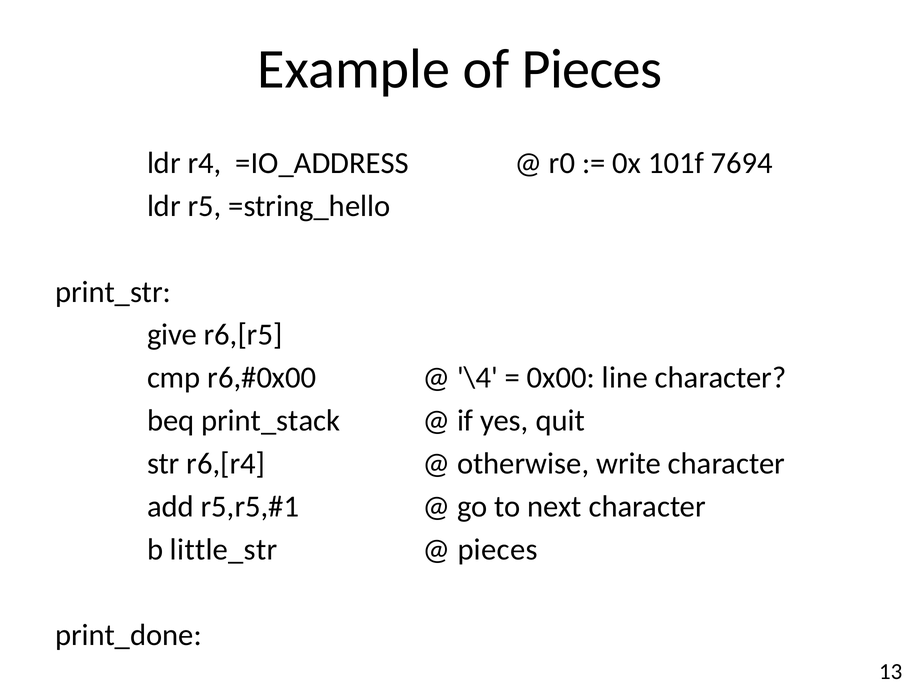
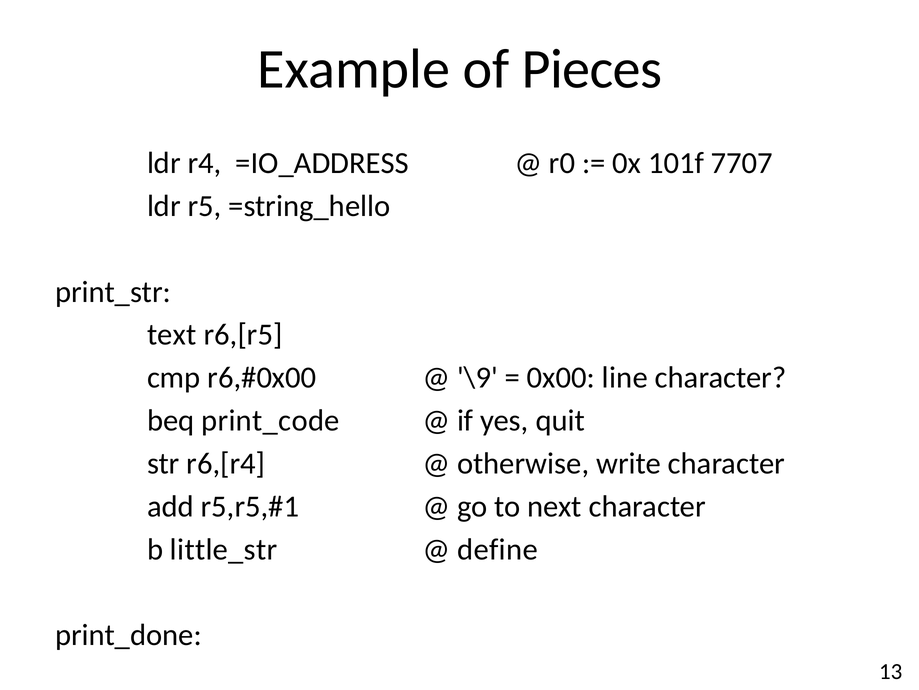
7694: 7694 -> 7707 (742, 163)
give: give -> text (172, 334)
\4: \4 -> \9 (477, 377)
print_stack: print_stack -> print_code (270, 420)
pieces: pieces -> define (498, 549)
